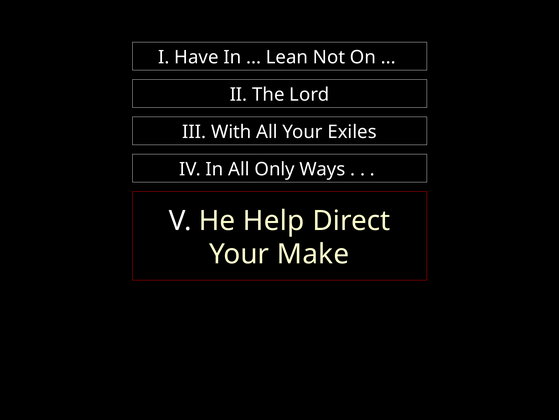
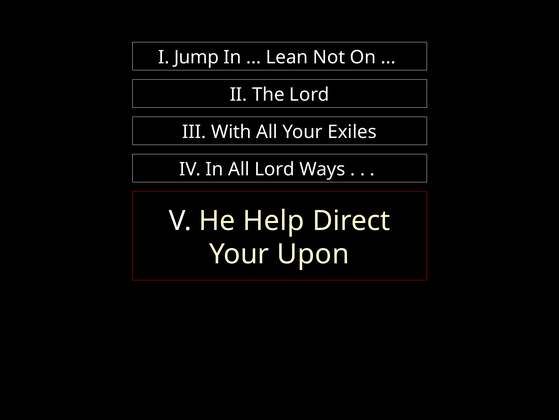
Have: Have -> Jump (197, 57)
All Only: Only -> Lord (275, 169)
Make: Make -> Upon (313, 254)
